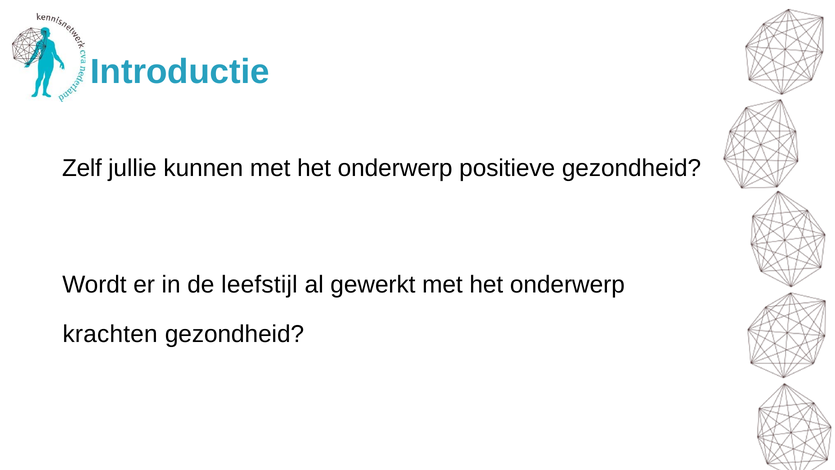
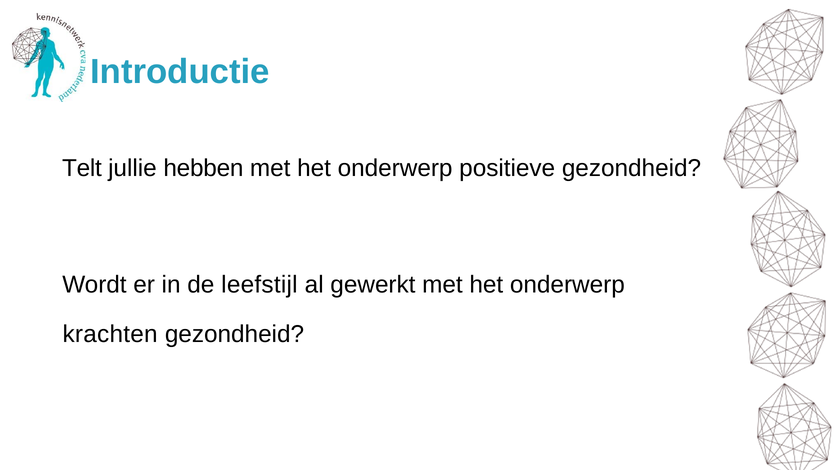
Zelf: Zelf -> Telt (82, 168)
kunnen: kunnen -> hebben (203, 168)
